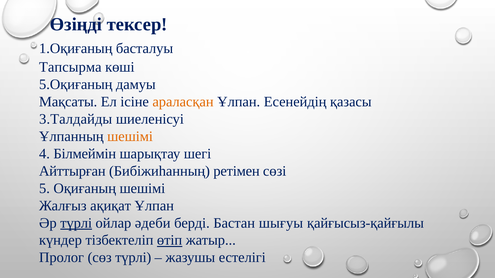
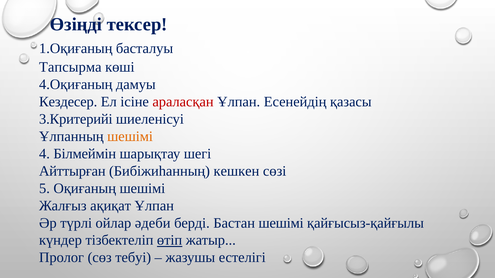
5.Оқиғаның: 5.Оқиғаның -> 4.Оқиғаның (76, 85)
Мақсаты: Мақсаты -> Кездесер (68, 102)
араласқан colour: orange -> red (183, 102)
3.Талдайды: 3.Талдайды -> 3.Критерийі (76, 119)
ретімен: ретімен -> кешкен (236, 171)
түрлі underline: present -> none (76, 223)
Бастан шығуы: шығуы -> шешімі (281, 223)
сөз түрлі: түрлі -> тебуі (133, 258)
